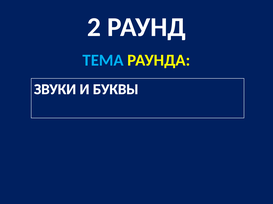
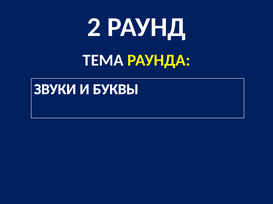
ТЕМА colour: light blue -> white (103, 60)
